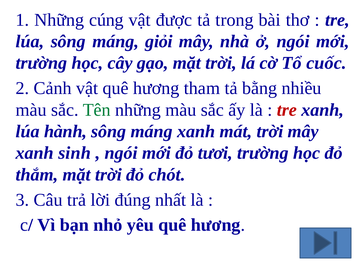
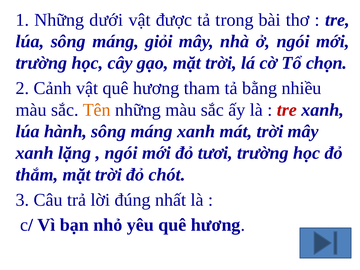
cúng: cúng -> dưới (106, 20)
cuốc: cuốc -> chọn (327, 63)
Tên colour: green -> orange (97, 110)
sinh: sinh -> lặng (75, 153)
